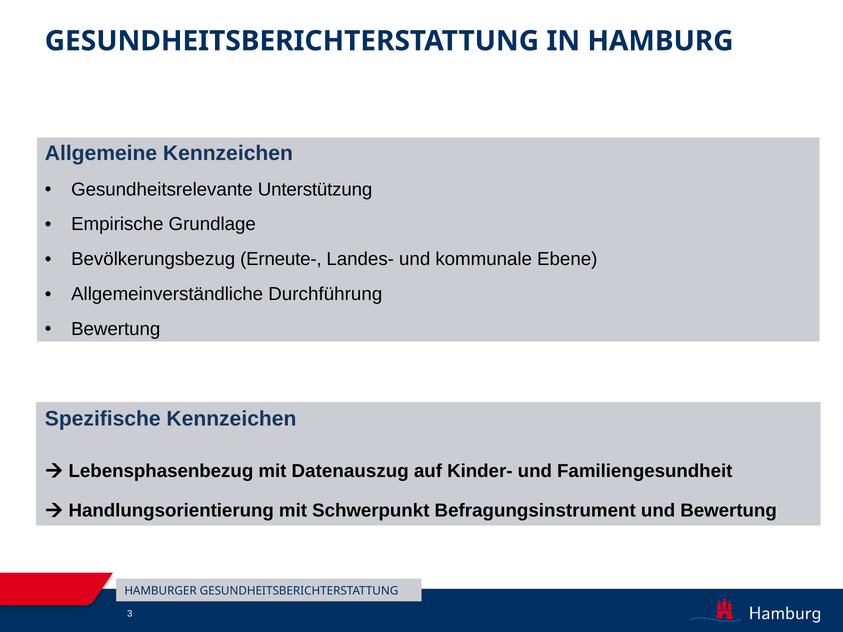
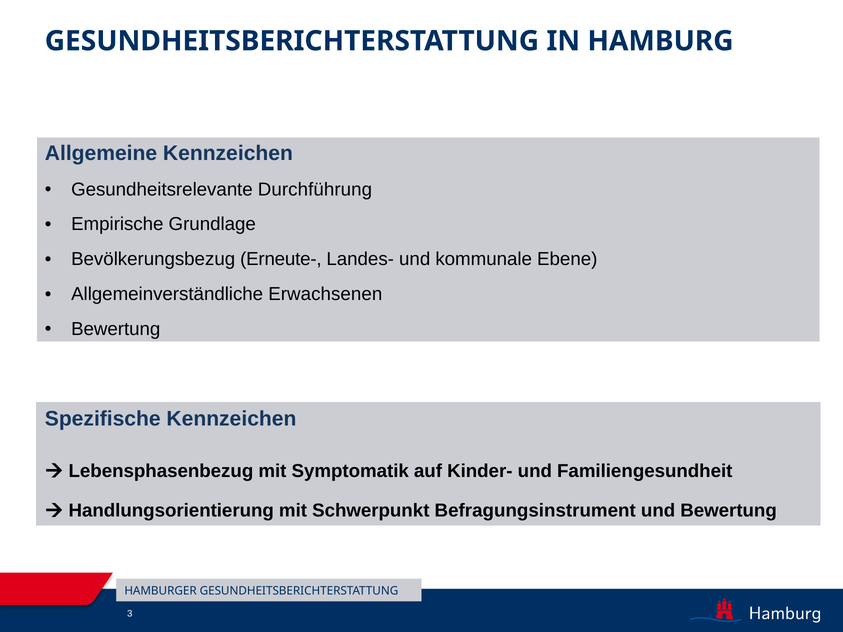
Unterstützung: Unterstützung -> Durchführung (315, 189)
Durchführung: Durchführung -> Erwachsenen (325, 294)
Datenauszug: Datenauszug -> Symptomatik (350, 471)
